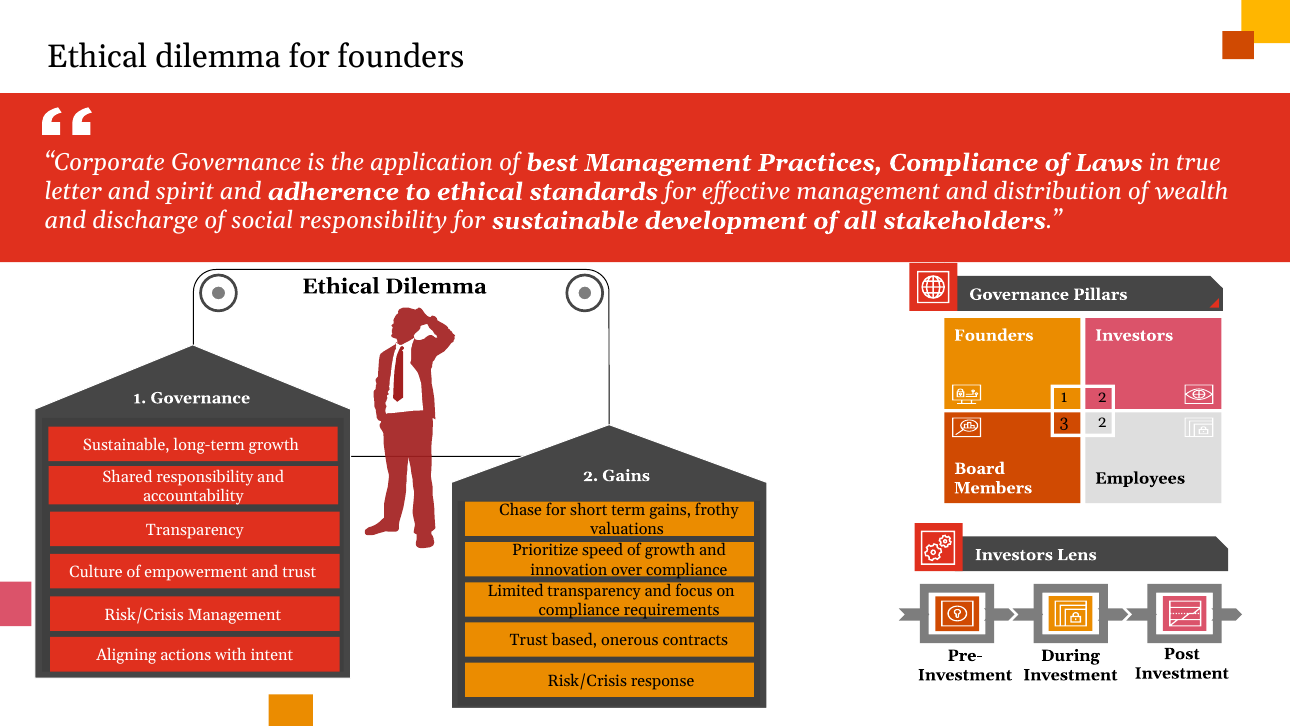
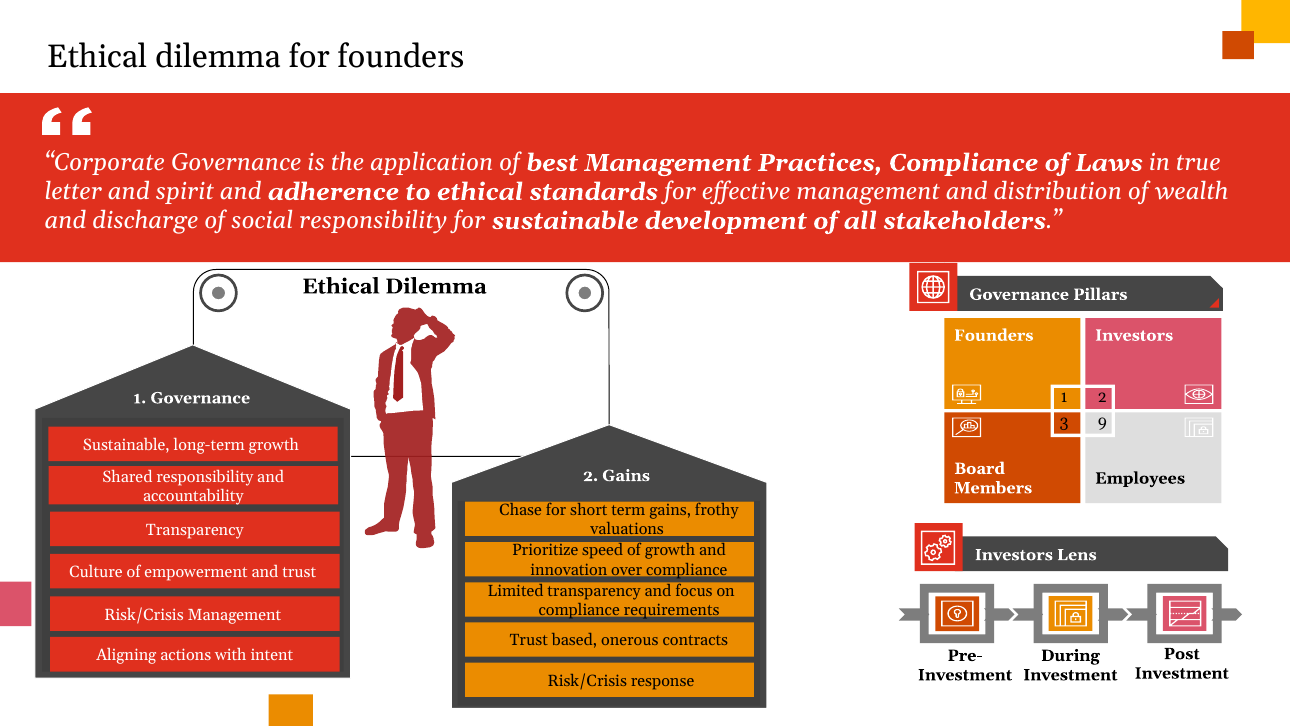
3 2: 2 -> 9 (1102, 422)
